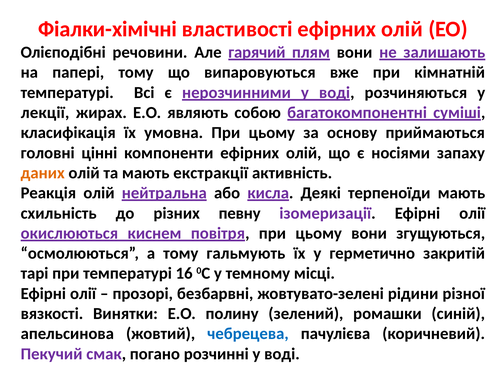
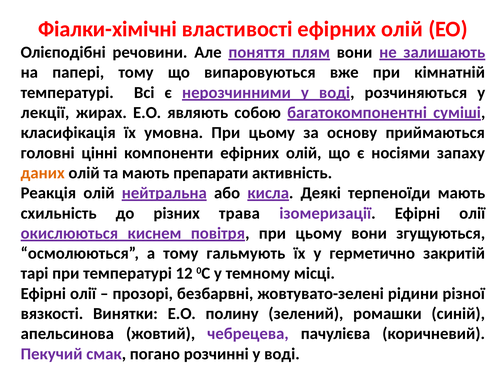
гарячий: гарячий -> поняття (257, 52)
екстракції: екстракції -> препарати (211, 173)
певну: певну -> трава (239, 213)
16: 16 -> 12 (184, 273)
чебрецева colour: blue -> purple (248, 333)
